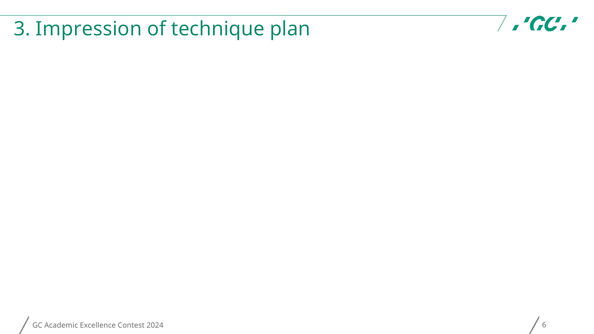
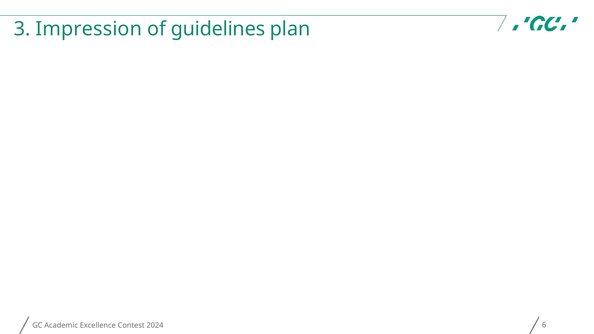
technique: technique -> guidelines (218, 29)
